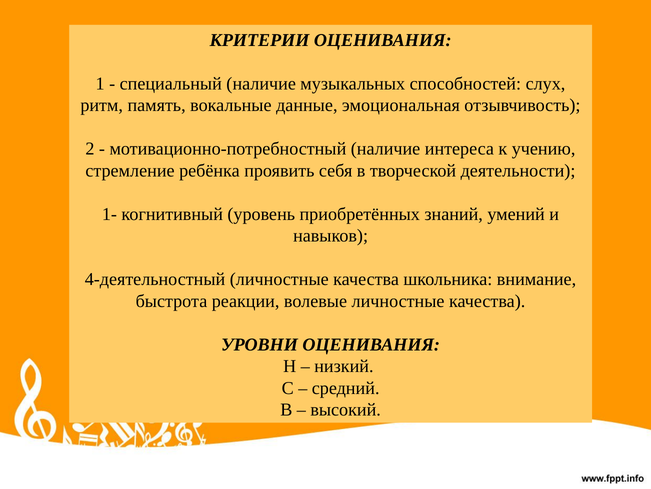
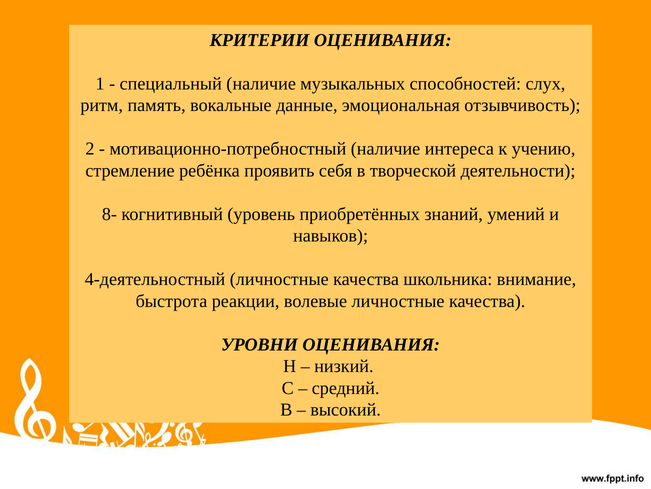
1-: 1- -> 8- (109, 214)
